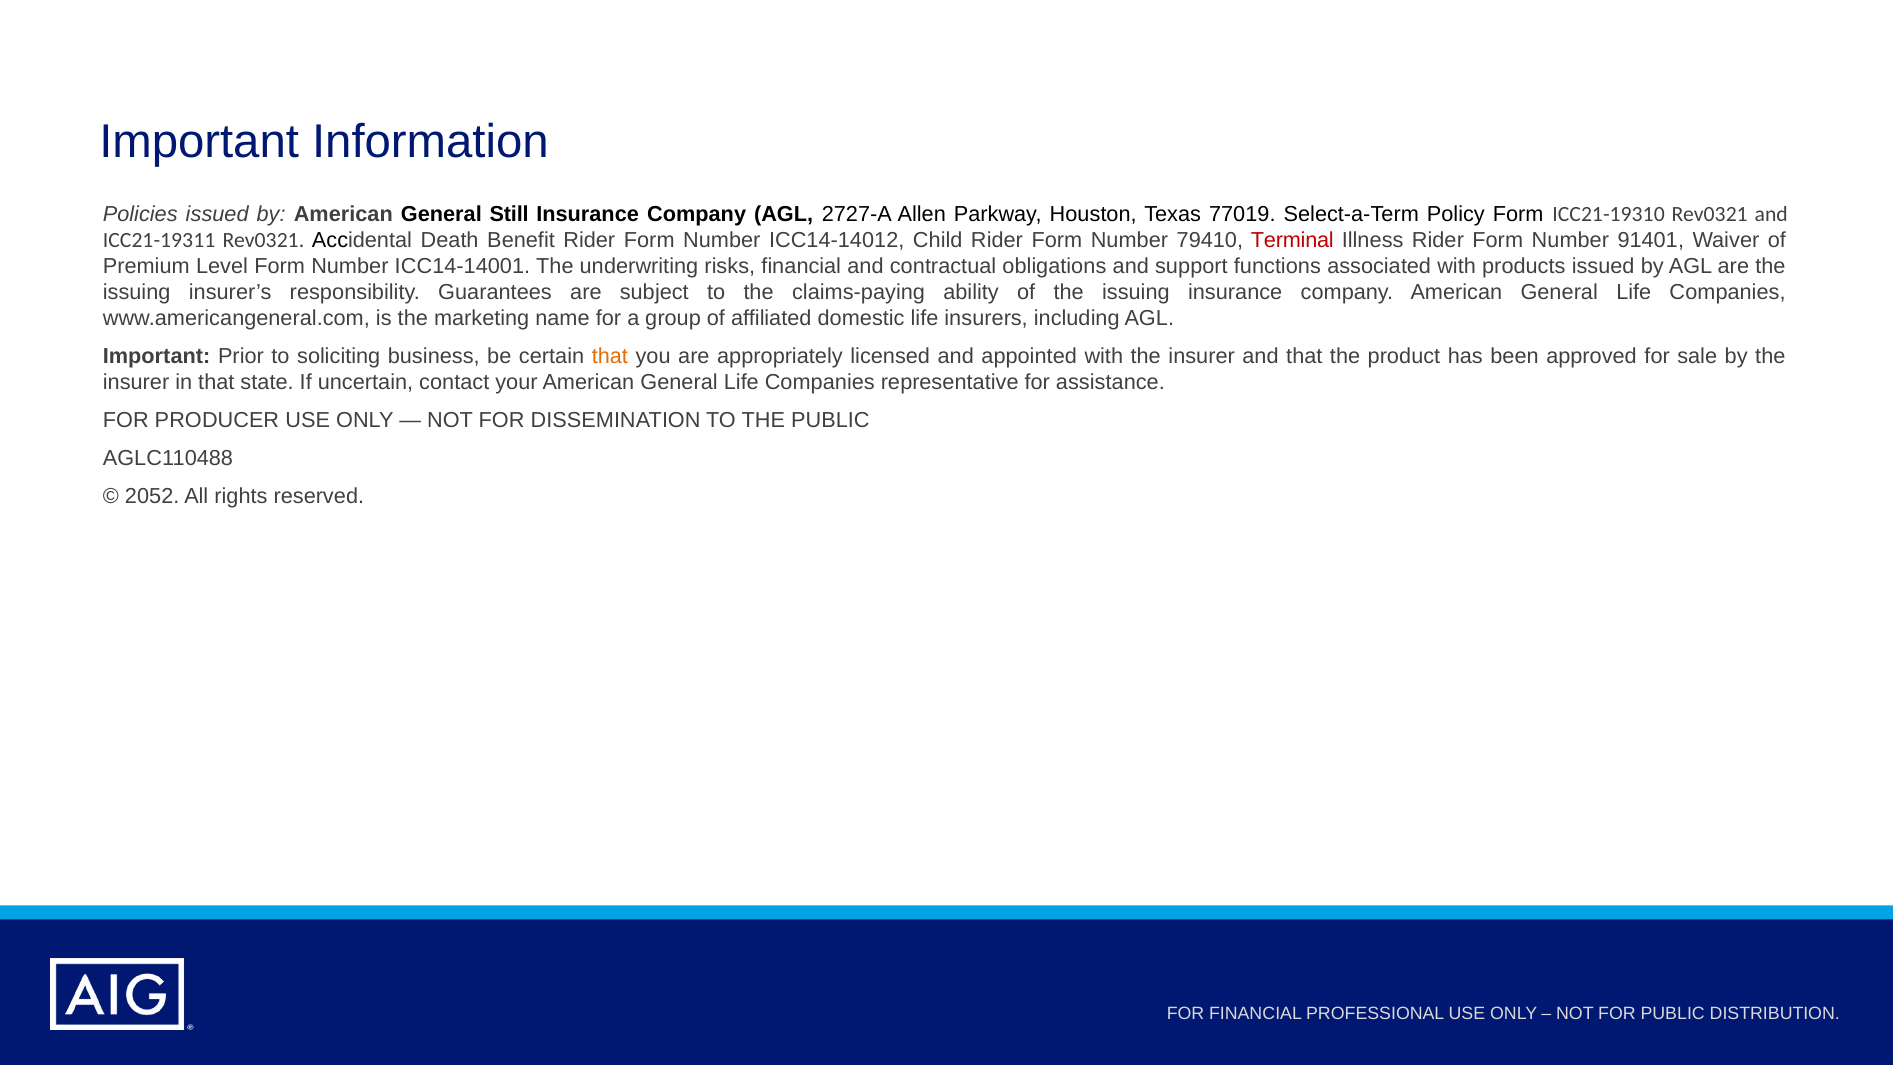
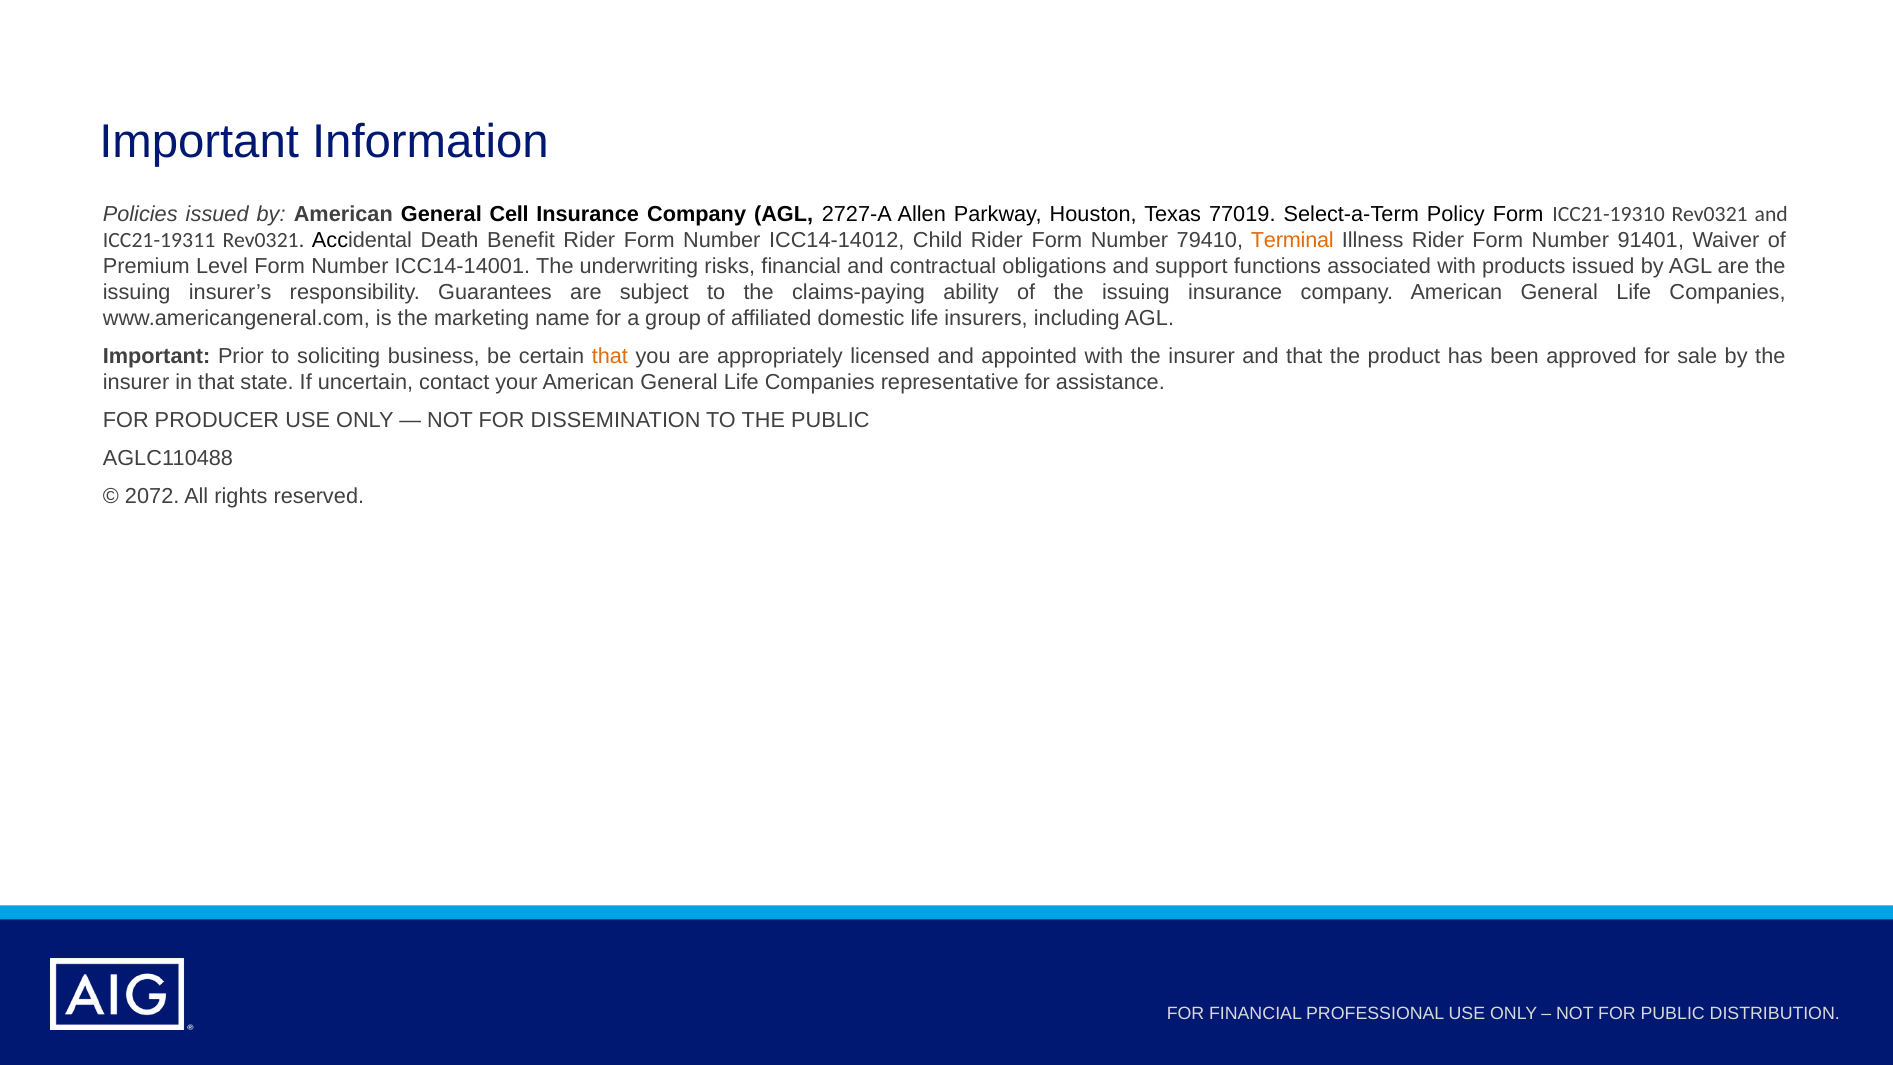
Still: Still -> Cell (509, 214)
Terminal colour: red -> orange (1292, 240)
2052: 2052 -> 2072 (152, 496)
